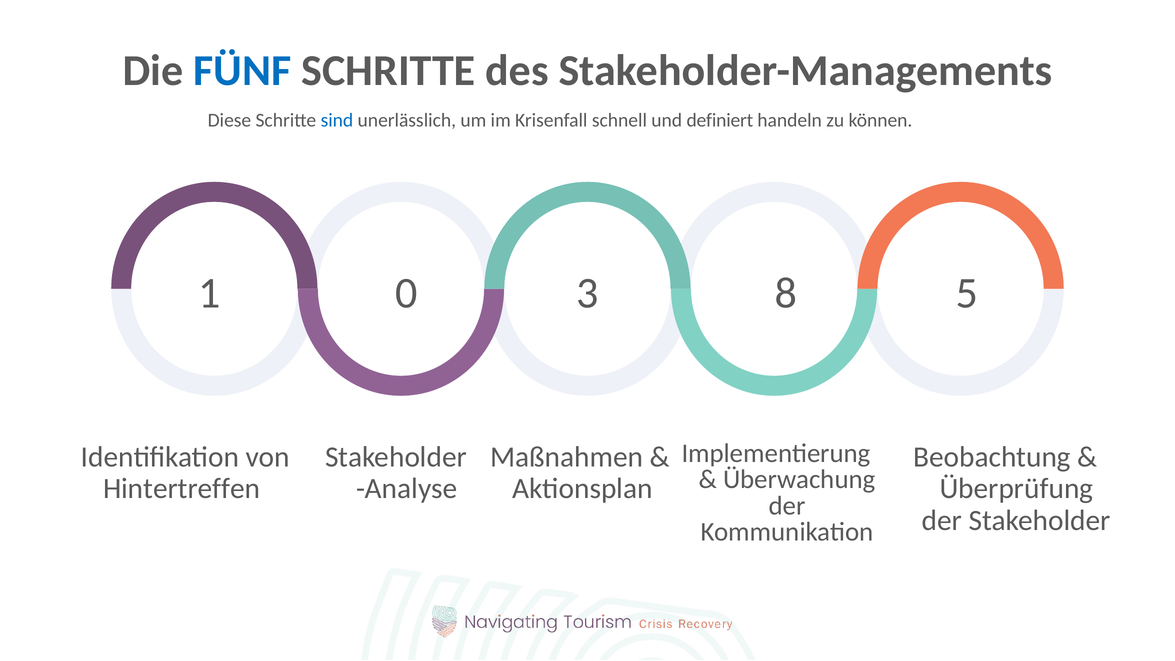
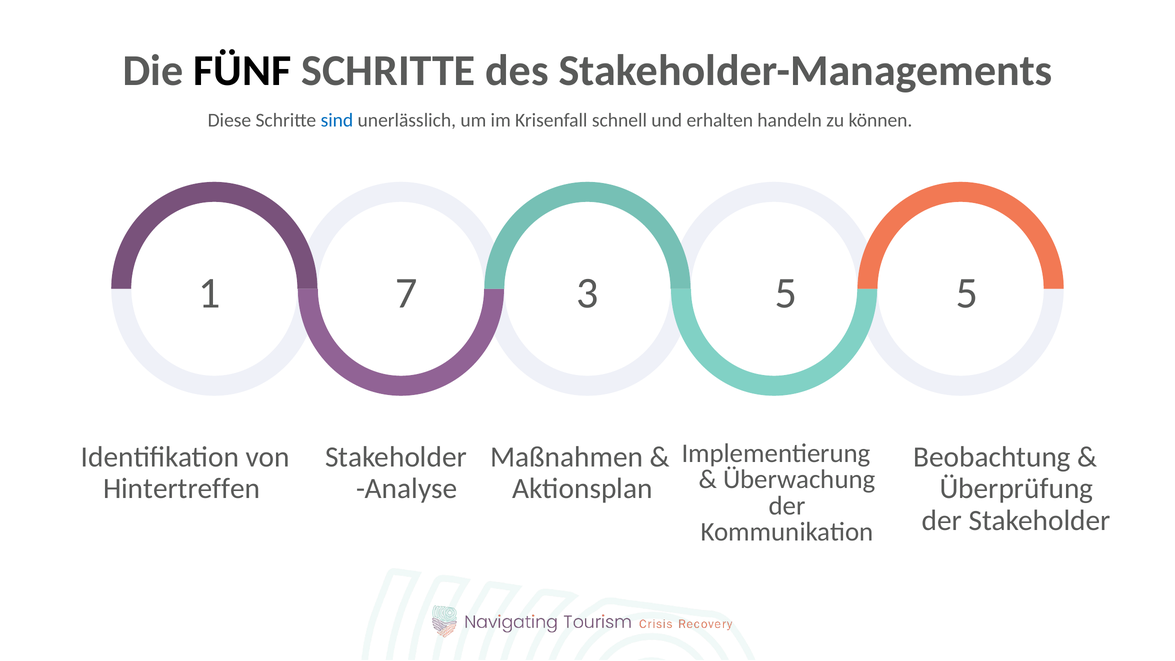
FÜNF colour: blue -> black (242, 71)
definiert: definiert -> erhalten (720, 120)
0: 0 -> 7 (407, 293)
3 8: 8 -> 5 (786, 293)
